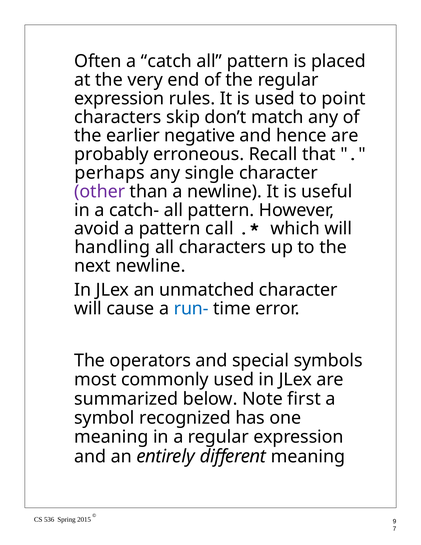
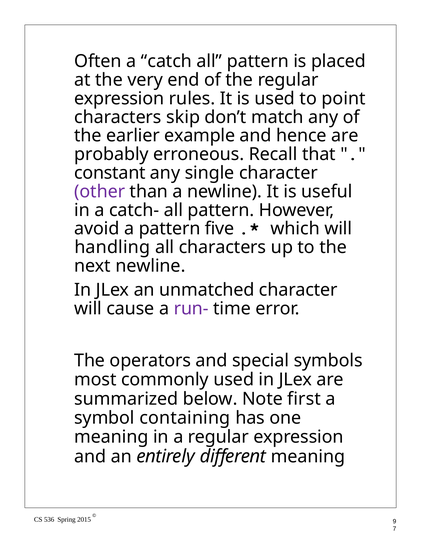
negative: negative -> example (200, 136)
perhaps: perhaps -> constant (110, 173)
call: call -> five (220, 229)
run- colour: blue -> purple (191, 308)
recognized: recognized -> containing (185, 418)
